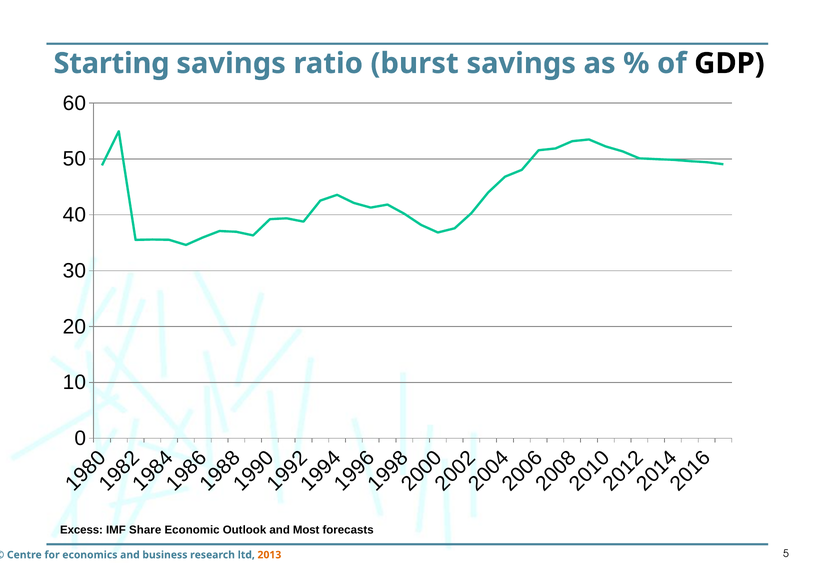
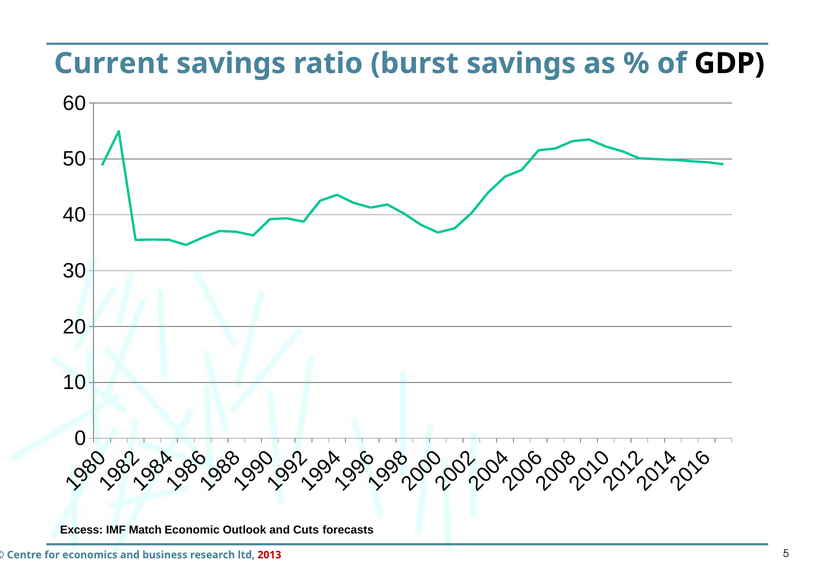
Starting: Starting -> Current (111, 63)
Share: Share -> Match (145, 530)
Most: Most -> Cuts (306, 530)
2013 colour: orange -> red (269, 555)
